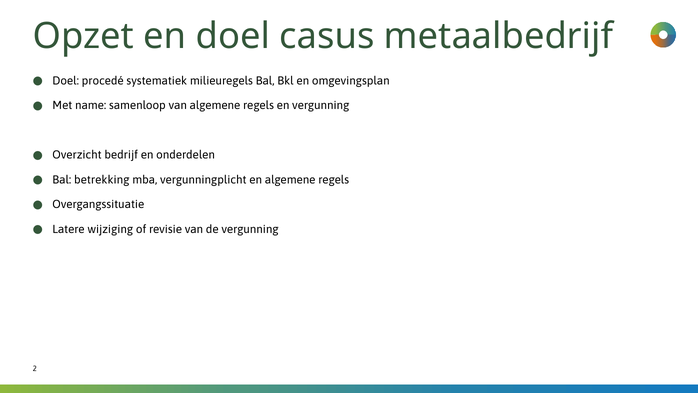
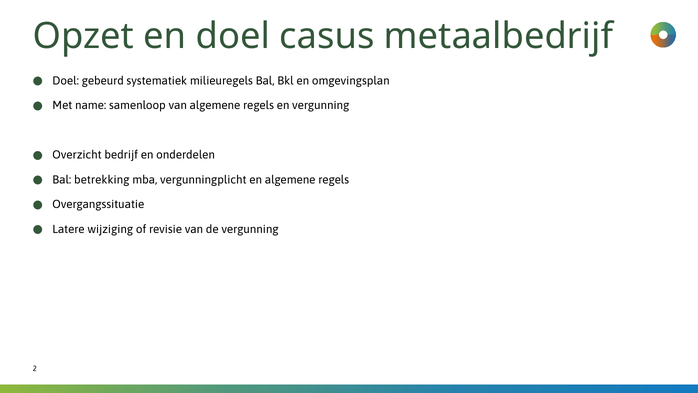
procedé: procedé -> gebeurd (103, 81)
